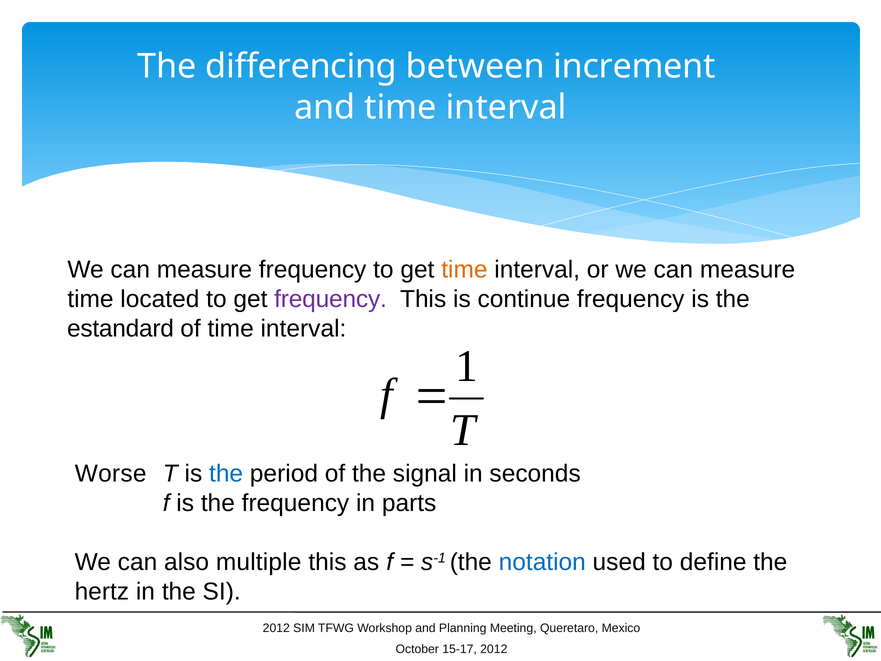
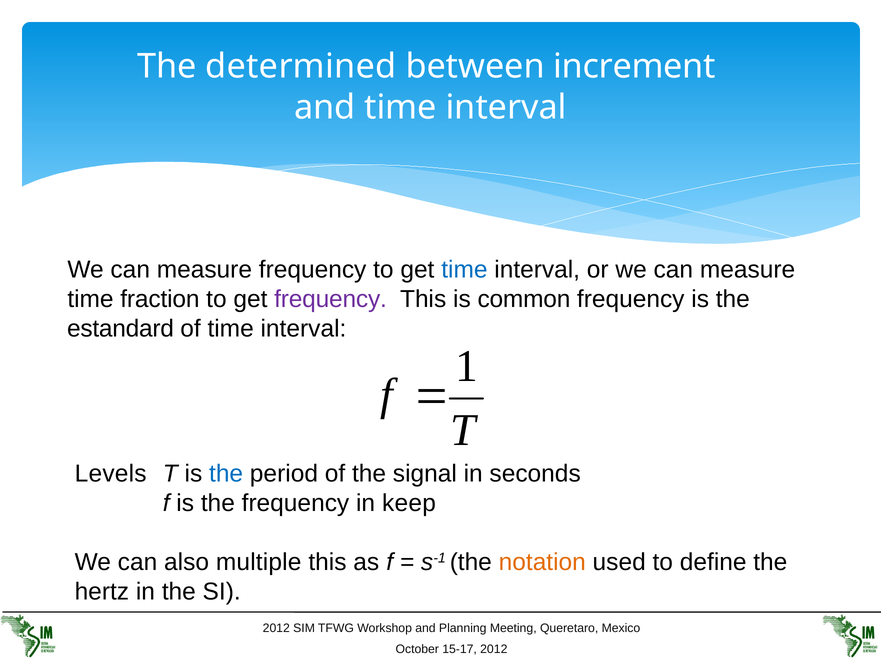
differencing: differencing -> determined (301, 66)
time colour: orange -> blue (464, 270)
located: located -> fraction (160, 299)
continue: continue -> common (524, 299)
Worse: Worse -> Levels (111, 474)
parts: parts -> keep (409, 503)
notation colour: blue -> orange (542, 562)
